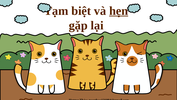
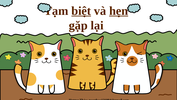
biệt underline: none -> present (81, 11)
